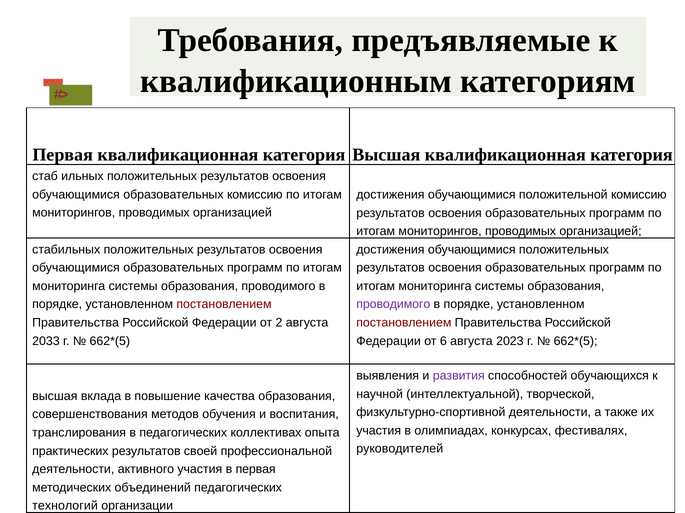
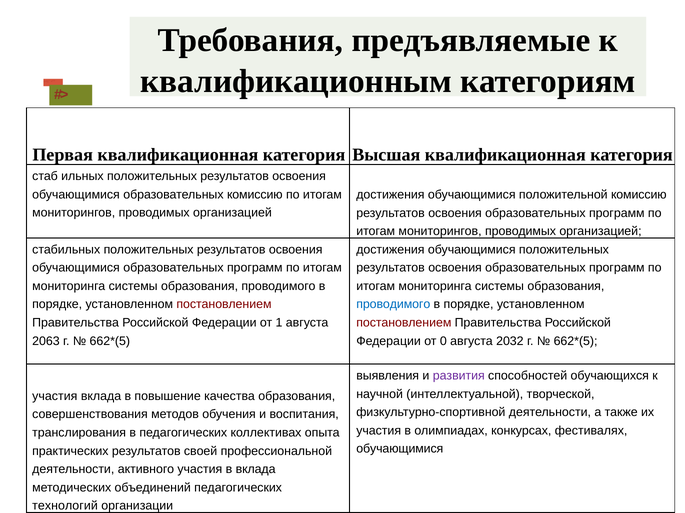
проводимого colour: purple -> blue (393, 305)
2: 2 -> 1 (279, 323)
2033: 2033 -> 2063 (46, 341)
6: 6 -> 0 (443, 341)
2023: 2023 -> 2032 (510, 341)
высшая: высшая -> участия (55, 397)
руководителей: руководителей -> обучающимися (400, 449)
в первая: первая -> вклада (256, 470)
